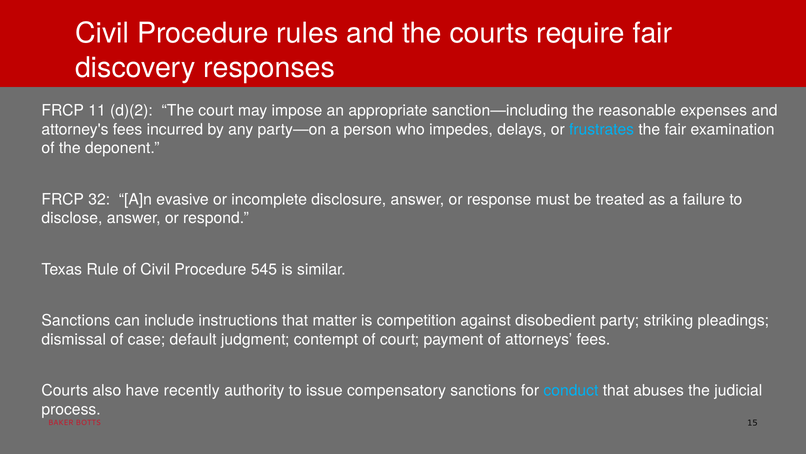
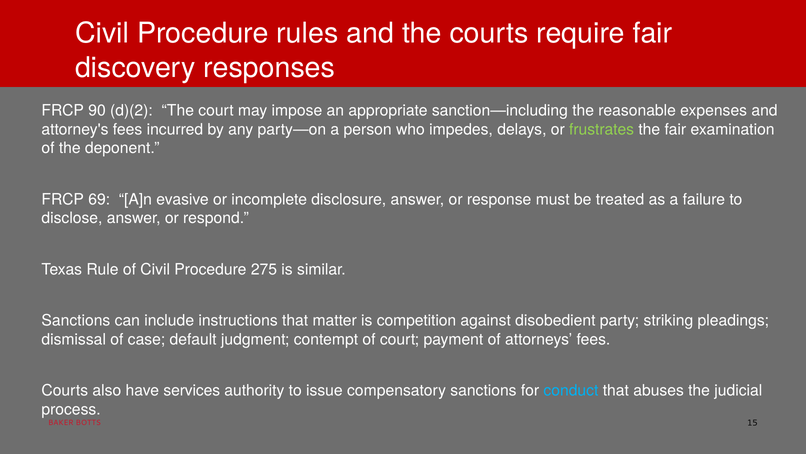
11: 11 -> 90 (97, 110)
frustrates colour: light blue -> light green (602, 129)
32: 32 -> 69 (99, 199)
545: 545 -> 275 (264, 269)
recently: recently -> services (192, 390)
